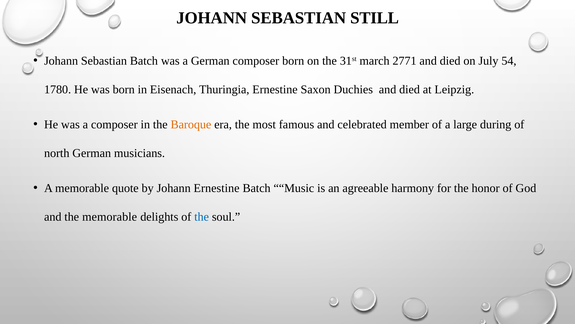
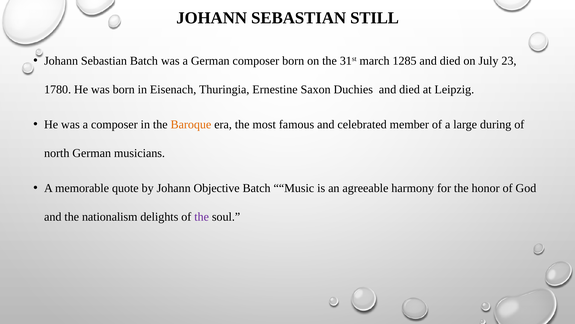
2771: 2771 -> 1285 (405, 61)
54: 54 -> 23 (509, 61)
Johann Ernestine: Ernestine -> Objective (217, 188)
the memorable: memorable -> nationalism (110, 217)
the colour: blue -> purple (202, 217)
